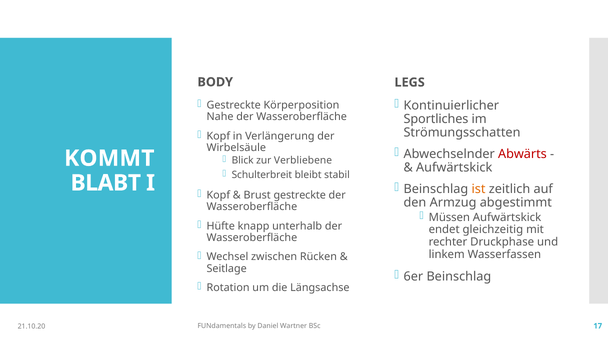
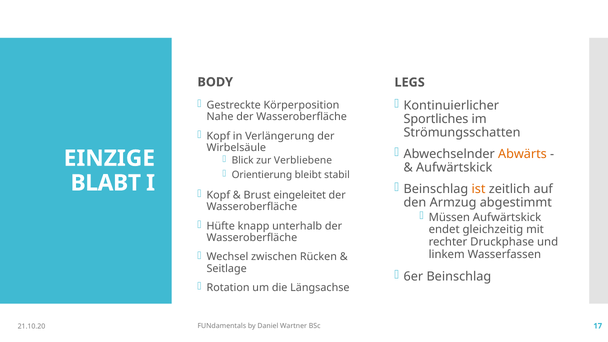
Abwärts colour: red -> orange (522, 154)
KOMMT: KOMMT -> EINZIGE (109, 158)
Schulterbreit: Schulterbreit -> Orientierung (262, 175)
Brust gestreckte: gestreckte -> eingeleitet (300, 195)
